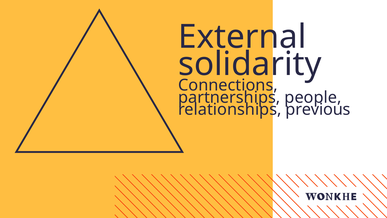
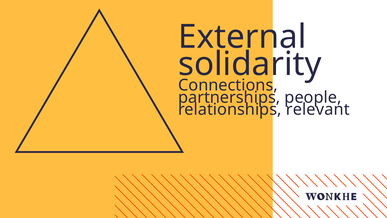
previous: previous -> relevant (318, 109)
